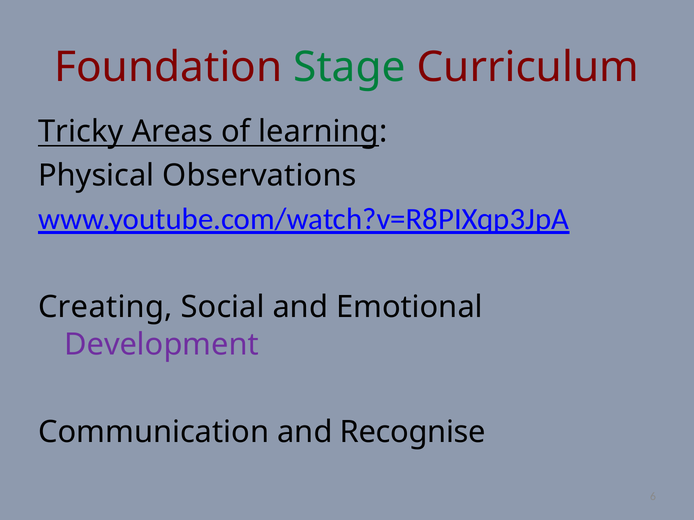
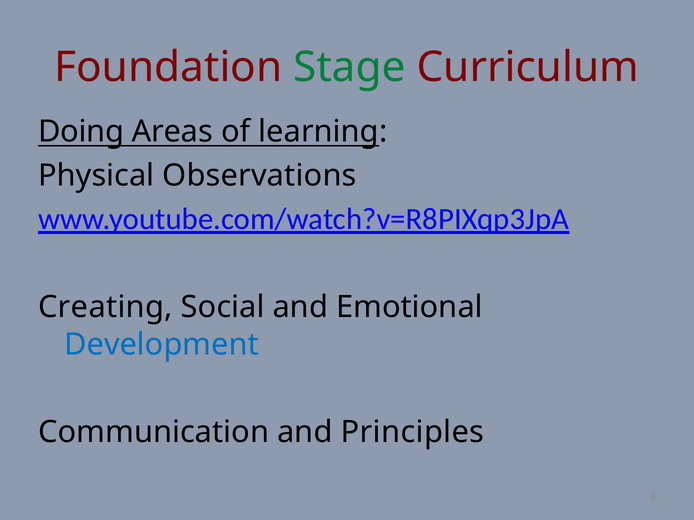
Tricky: Tricky -> Doing (81, 132)
Development colour: purple -> blue (161, 345)
Recognise: Recognise -> Principles (413, 432)
